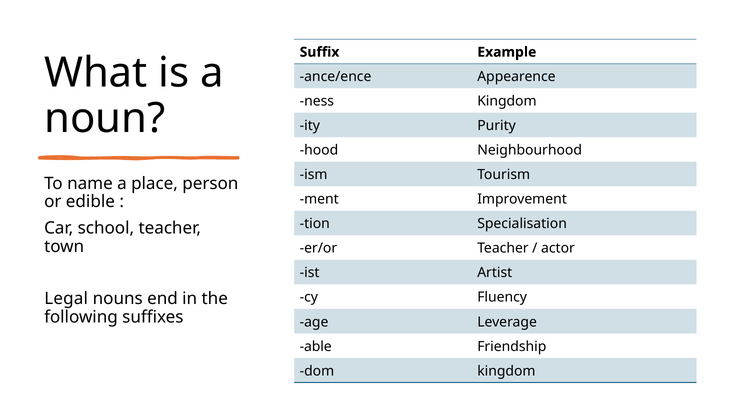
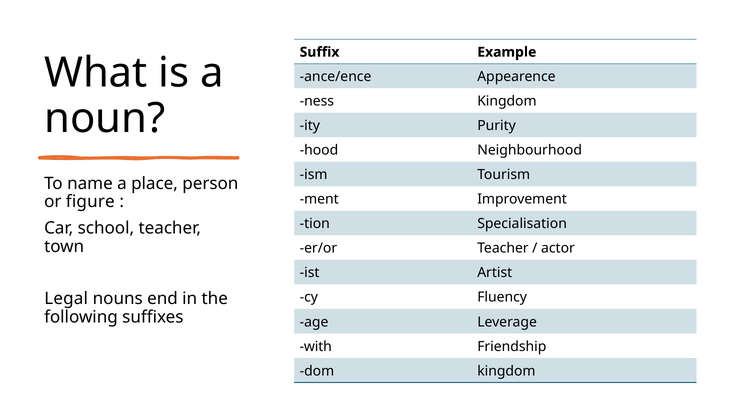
edible: edible -> figure (90, 202)
able: able -> with (316, 346)
